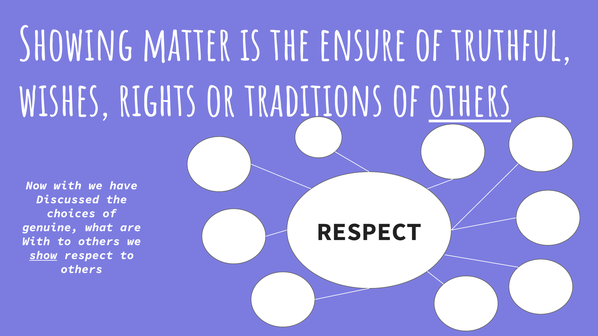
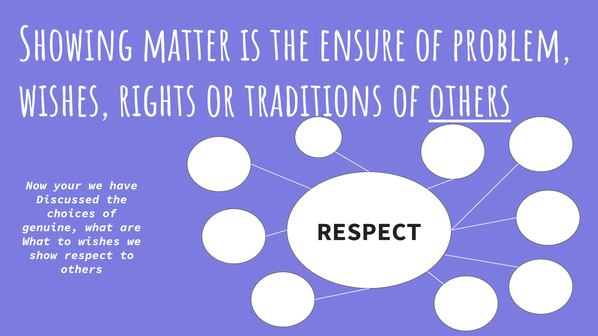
truthful: truthful -> problem (511, 45)
Now with: with -> your (68, 186)
With: With -> What (36, 242)
others: others -> wishes (99, 242)
show underline: present -> none (43, 256)
